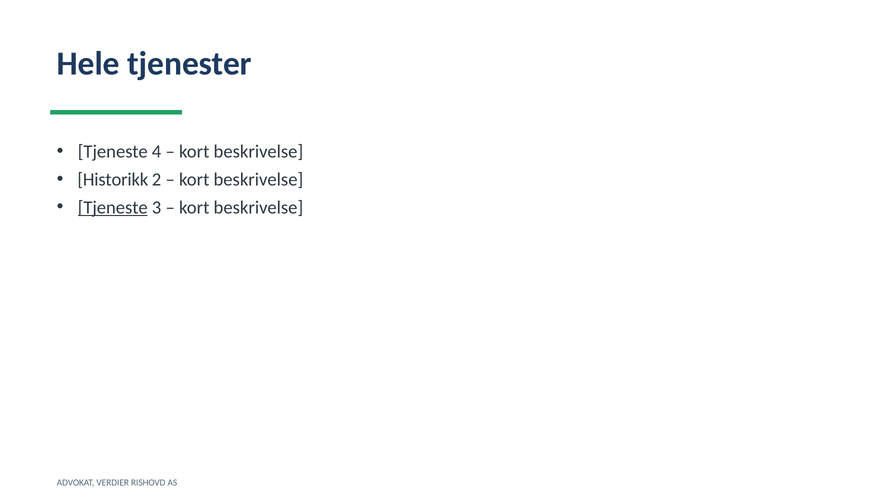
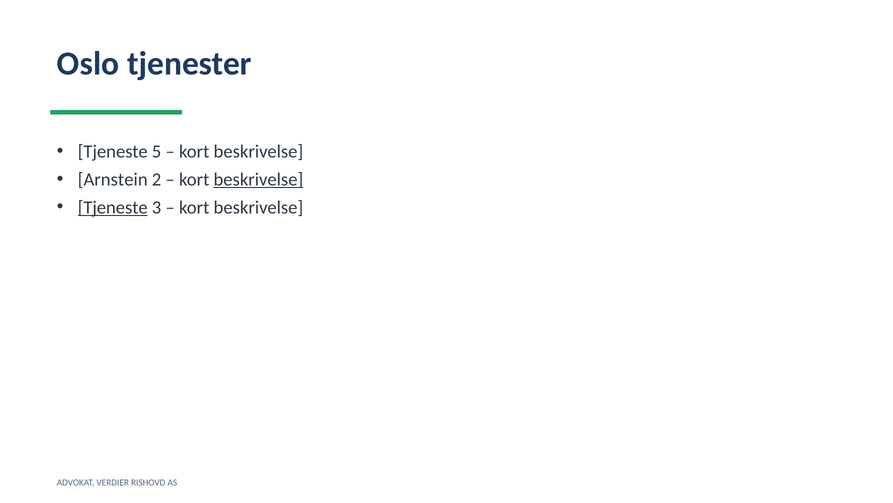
Hele: Hele -> Oslo (88, 64)
4: 4 -> 5 (157, 151)
Historikk: Historikk -> Arnstein (113, 179)
beskrivelse underline: none -> present (258, 179)
